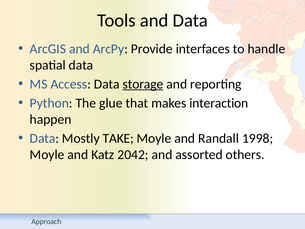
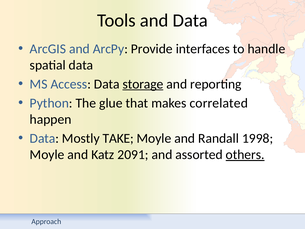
interaction: interaction -> correlated (219, 103)
2042: 2042 -> 2091 (133, 154)
others underline: none -> present (245, 154)
